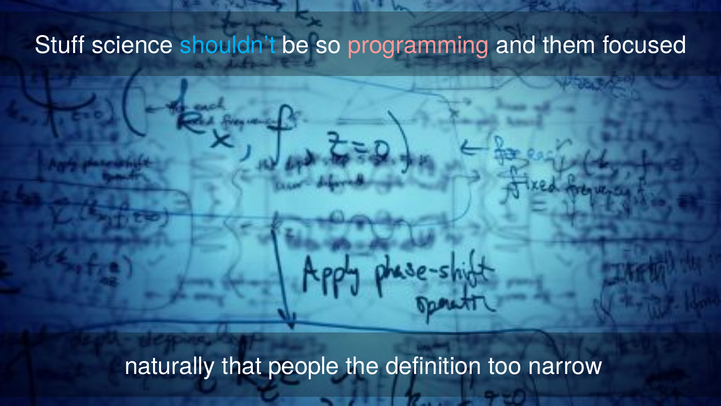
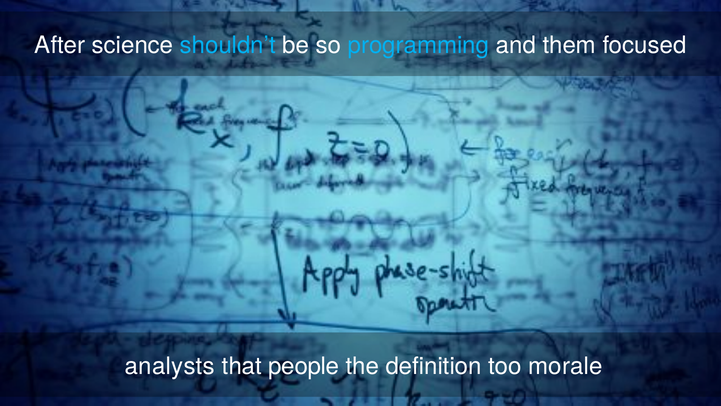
Stuff: Stuff -> After (60, 45)
programming colour: pink -> light blue (418, 45)
naturally: naturally -> analysts (170, 366)
narrow: narrow -> morale (565, 366)
